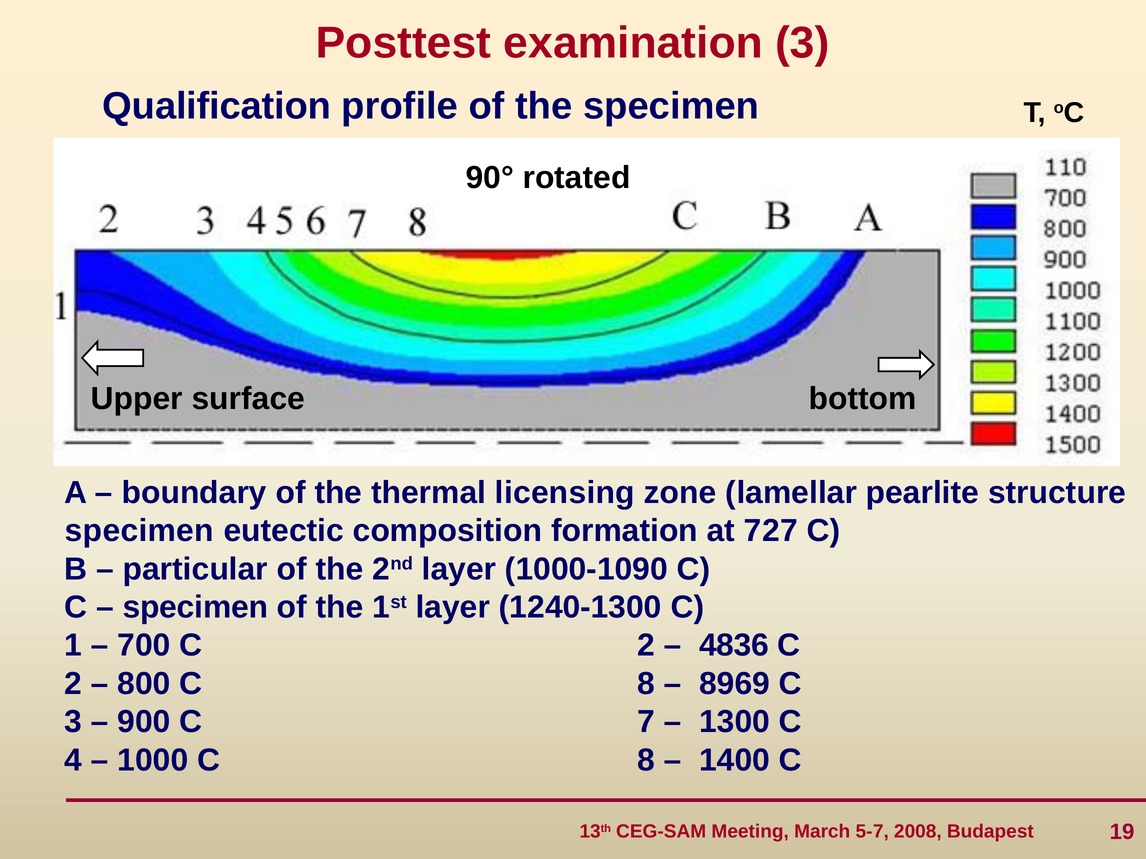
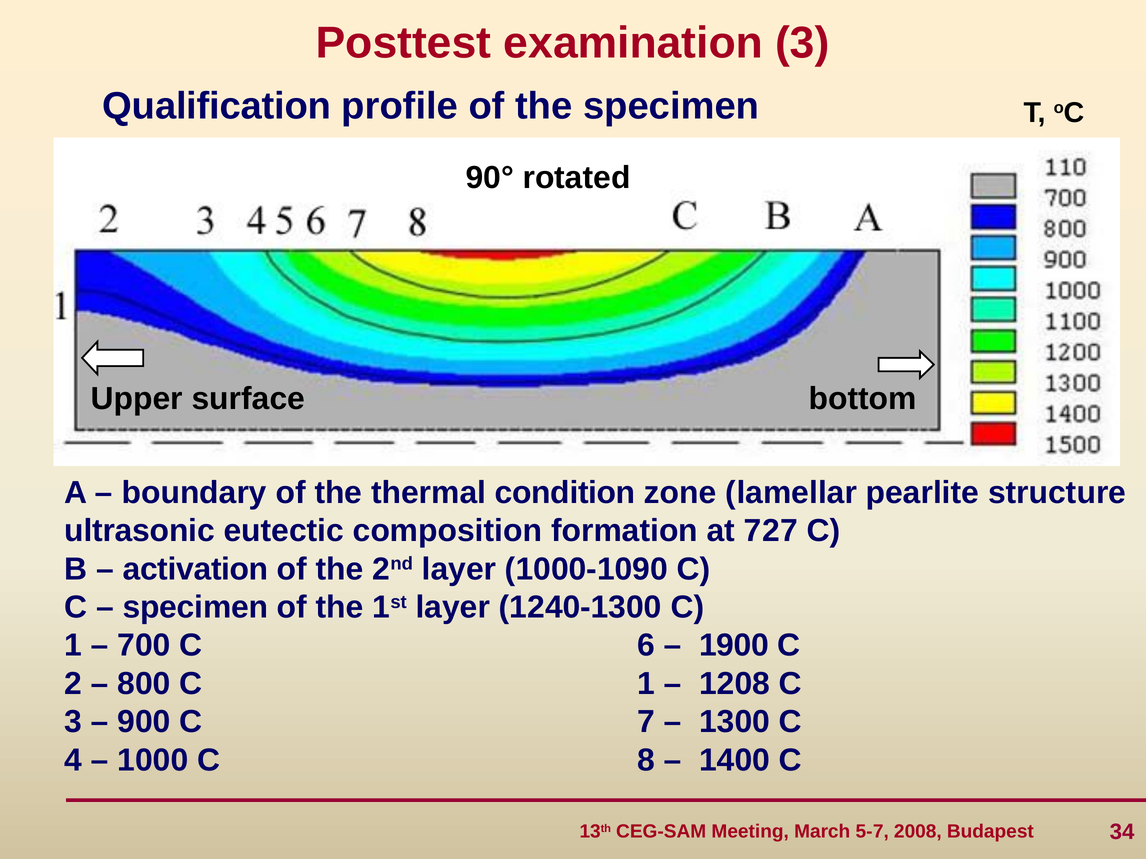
licensing: licensing -> condition (565, 493)
specimen: specimen -> ultrasonic (140, 531)
particular: particular -> activation (195, 569)
700 C 2: 2 -> 6 (646, 646)
4836: 4836 -> 1900 (734, 646)
800 C 8: 8 -> 1 (646, 684)
8969: 8969 -> 1208 (735, 684)
19: 19 -> 34 (1122, 832)
